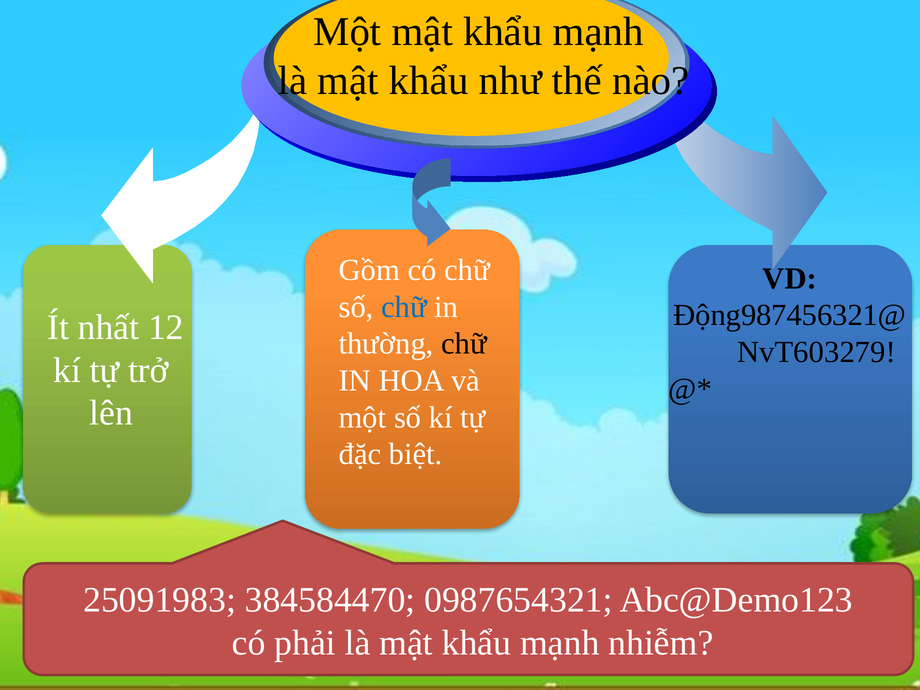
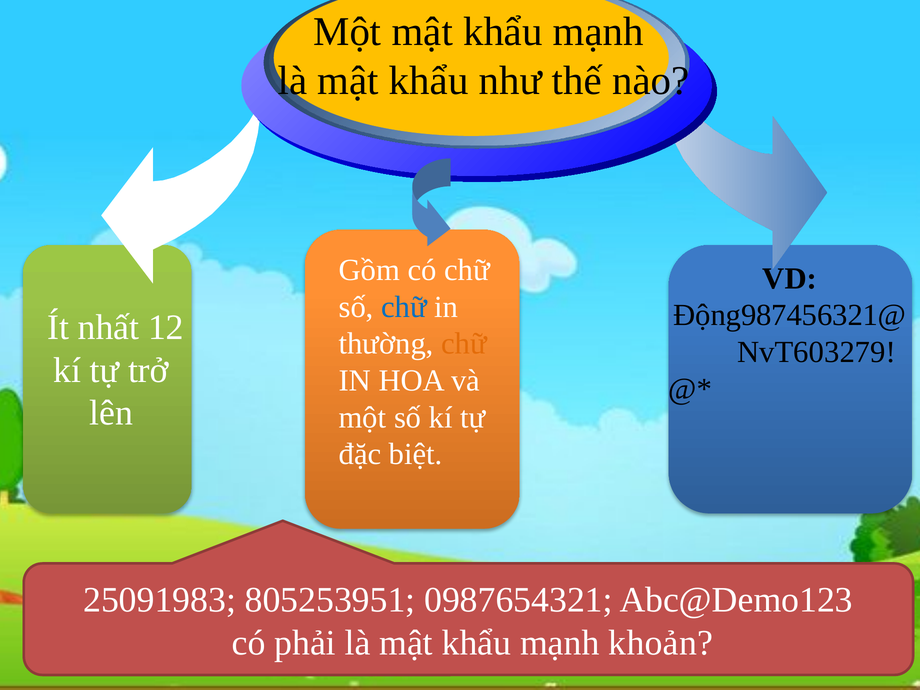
chữ colour: black -> orange (464, 344)
384584470: 384584470 -> 805253951 (330, 600)
nhiễm: nhiễm -> khoản (661, 643)
